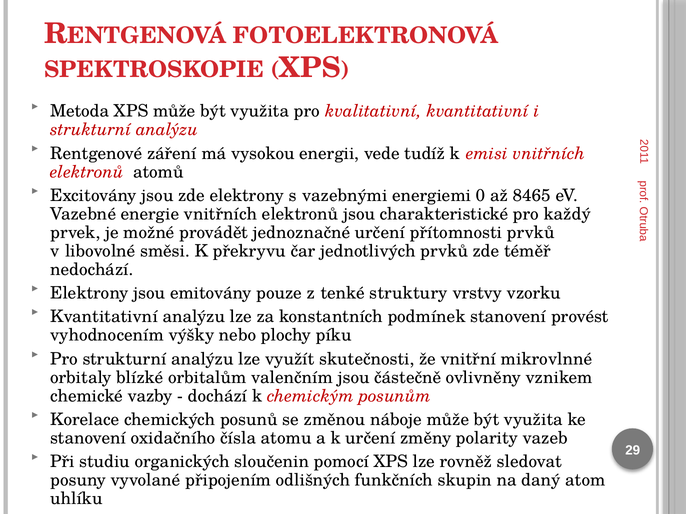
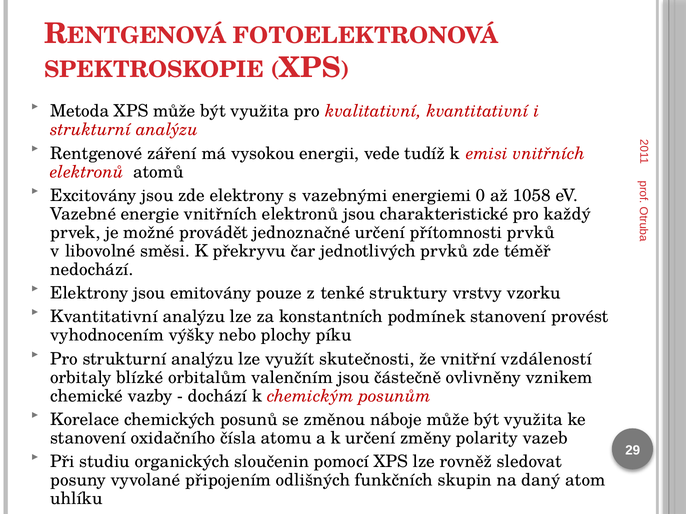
8465: 8465 -> 1058 (532, 196)
mikrovlnné: mikrovlnné -> vzdáleností (547, 359)
